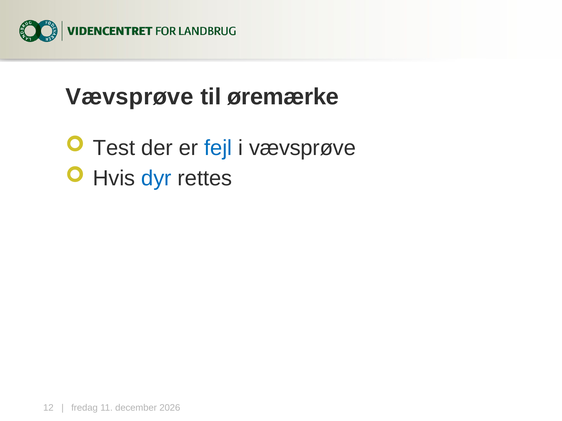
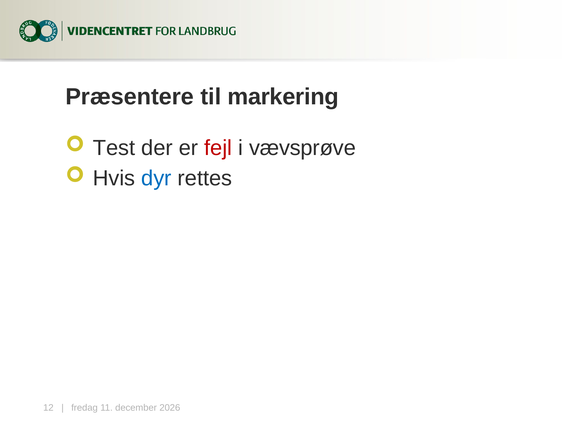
Vævsprøve: Vævsprøve -> Præsentere (130, 97)
øremærke: øremærke -> markering (283, 97)
fejl colour: blue -> red (218, 148)
